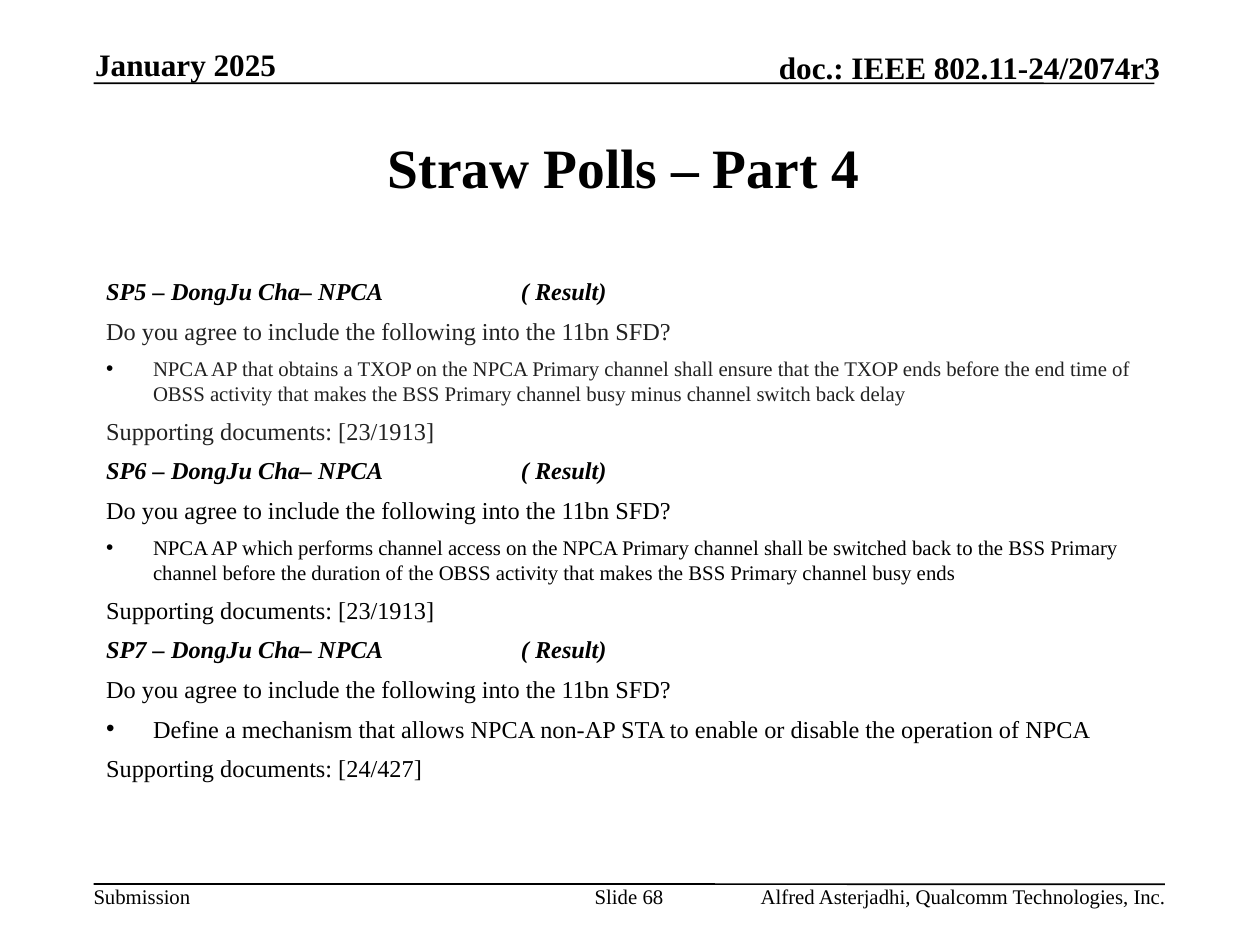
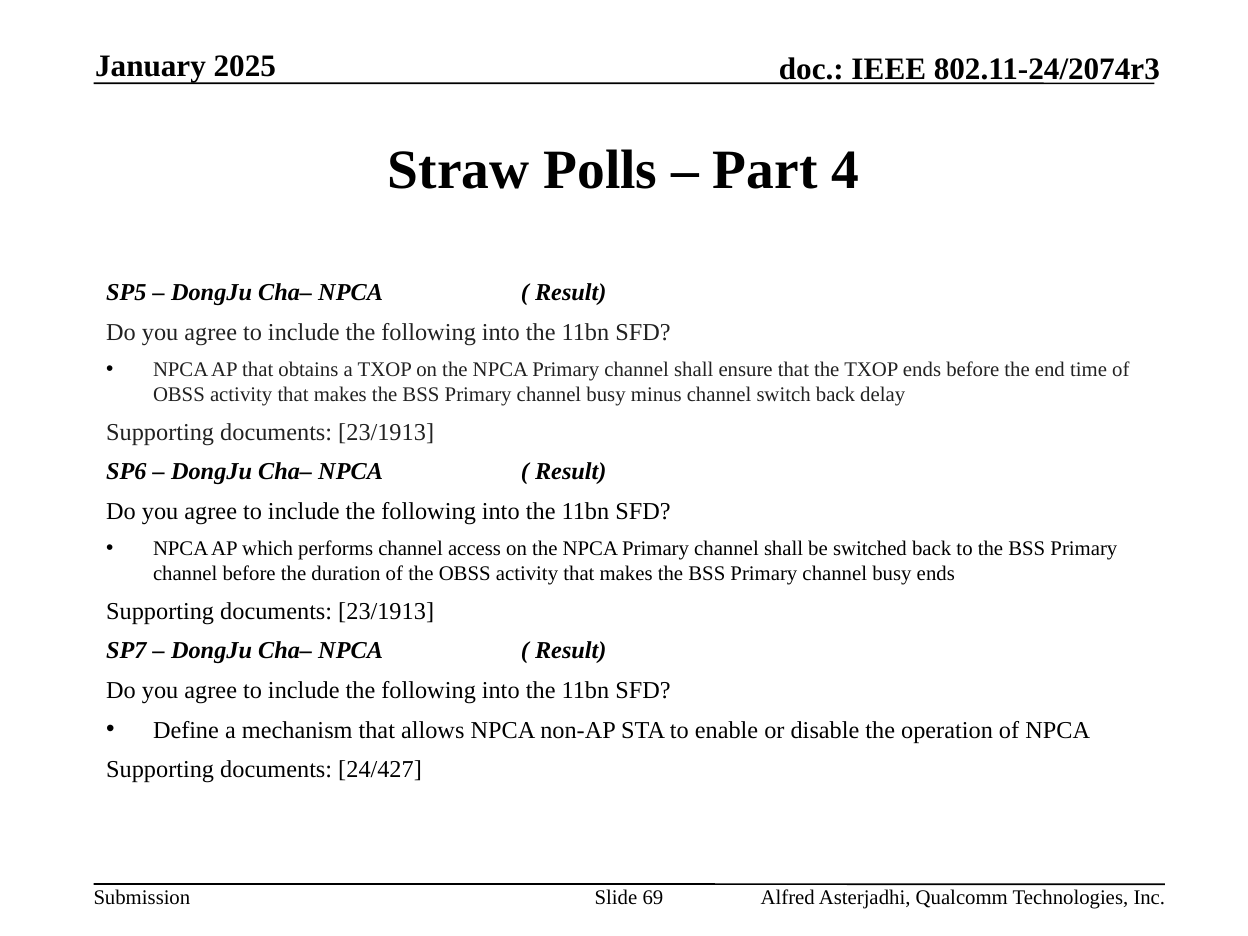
68: 68 -> 69 (653, 898)
